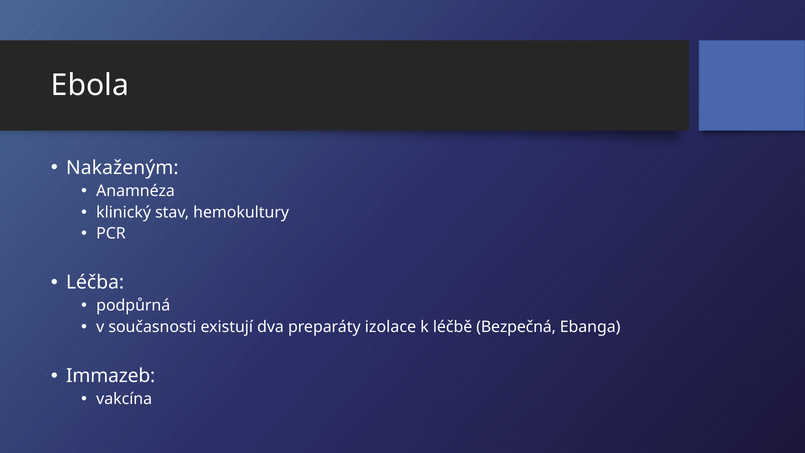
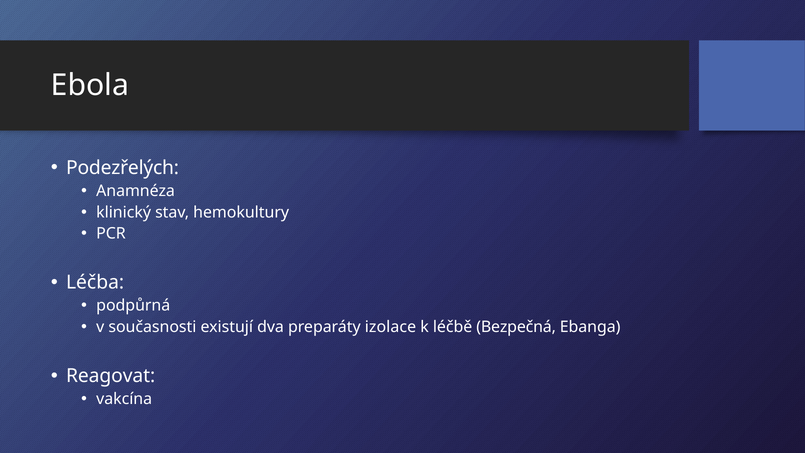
Nakaženým: Nakaženým -> Podezřelých (123, 168)
Immazeb: Immazeb -> Reagovat (111, 376)
